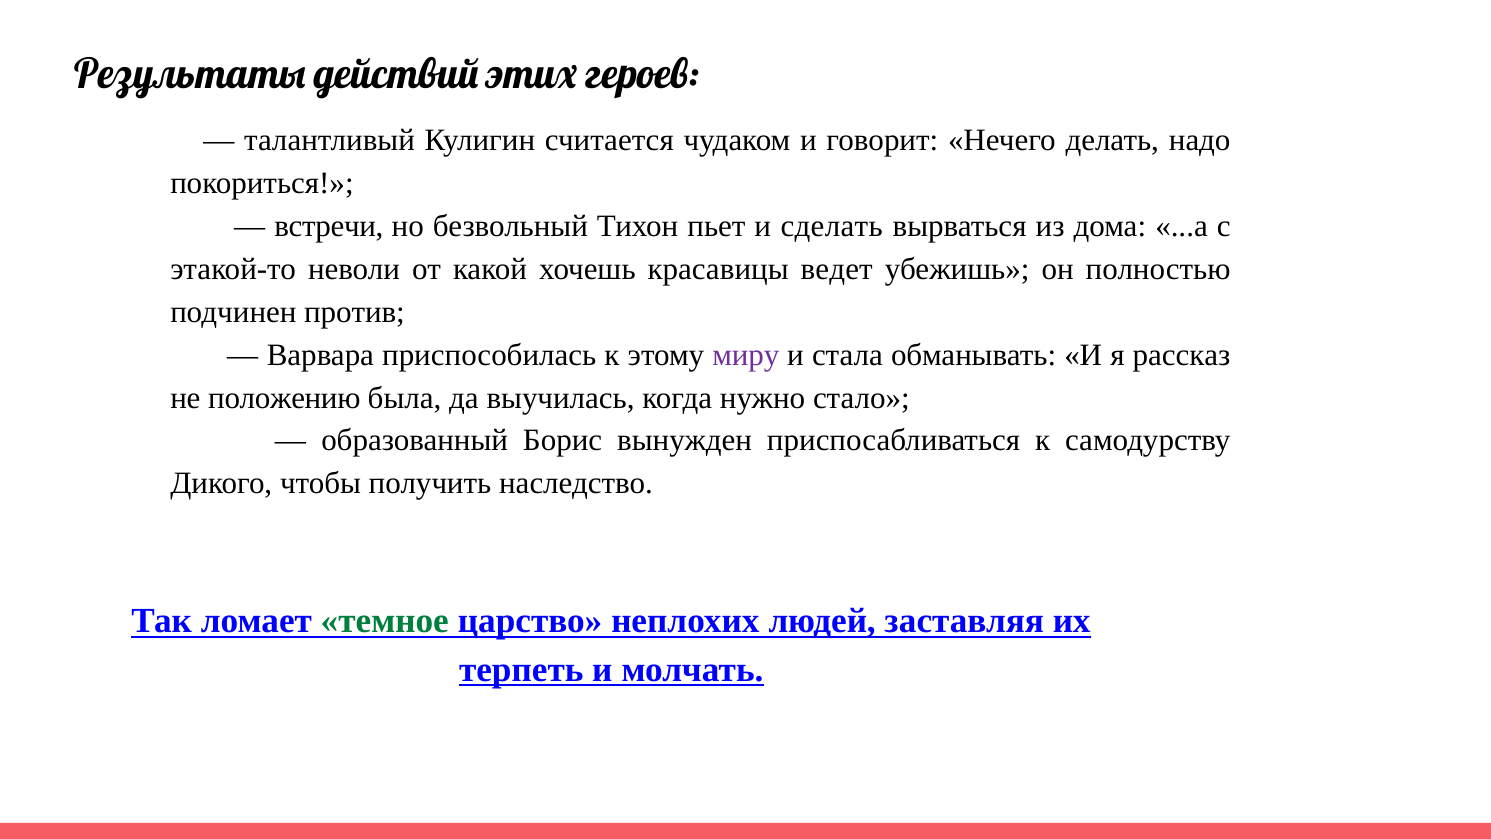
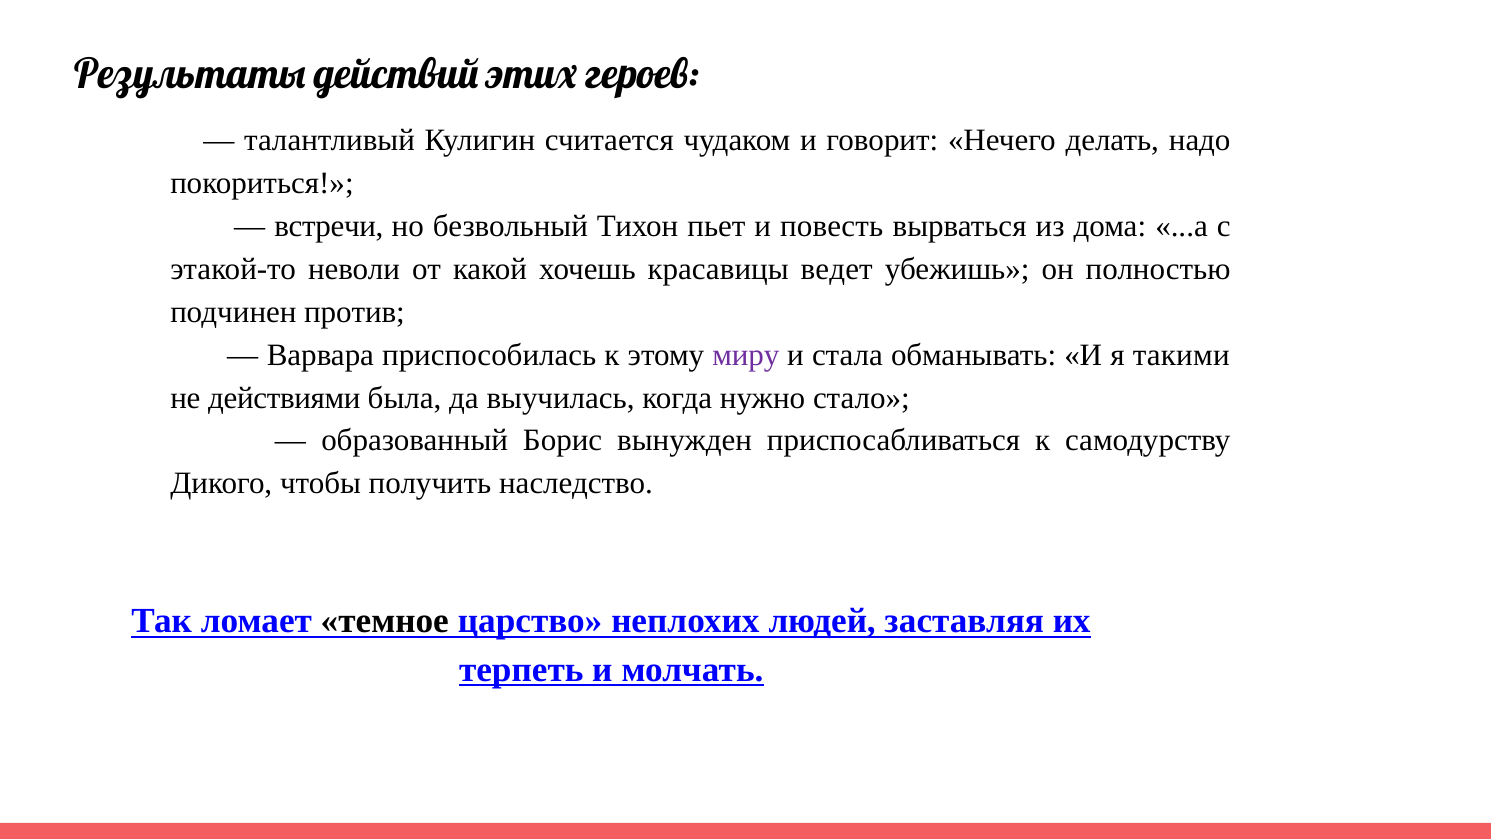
сделать: сделать -> повесть (832, 226)
рассказ: рассказ -> такими (1181, 355)
положению: положению -> действиями (284, 398)
темное colour: green -> black (385, 621)
